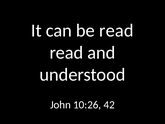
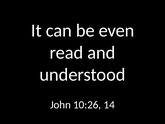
be read: read -> even (116, 30)
42: 42 -> 14 (109, 105)
